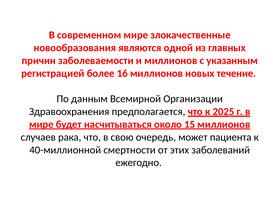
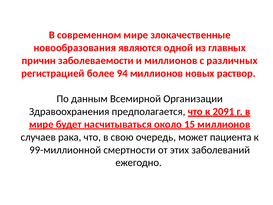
указанным: указанным -> различных (232, 61)
16: 16 -> 94 (122, 73)
течение: течение -> раствор (236, 73)
2025: 2025 -> 2091 (223, 111)
40-миллионной: 40-миллионной -> 99-миллионной (65, 150)
